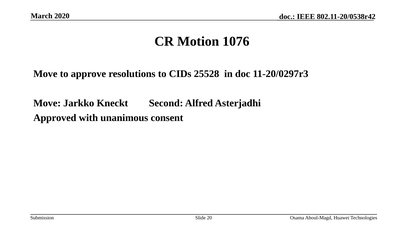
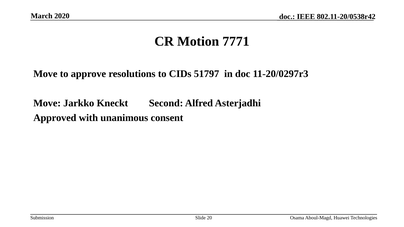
1076: 1076 -> 7771 (236, 41)
25528: 25528 -> 51797 (207, 74)
